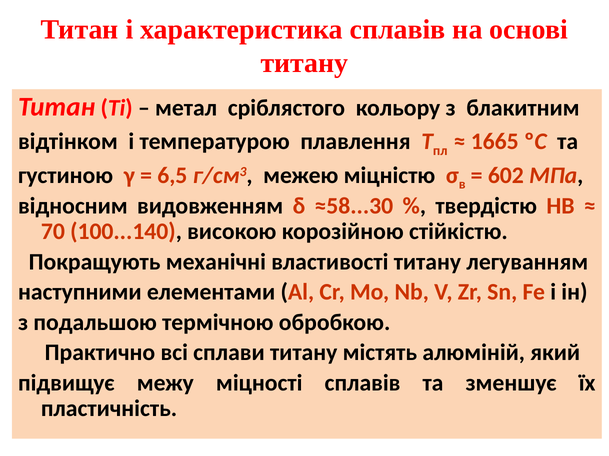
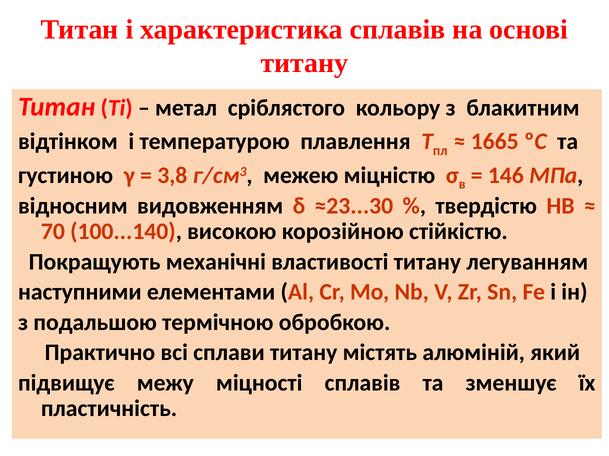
6,5: 6,5 -> 3,8 (172, 176)
602: 602 -> 146 (506, 176)
≈58...30: ≈58...30 -> ≈23...30 (354, 207)
